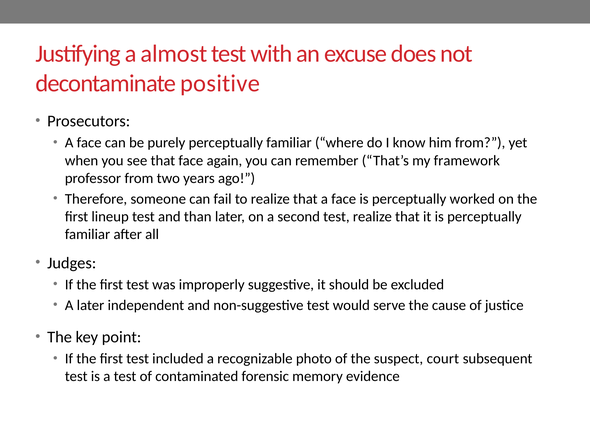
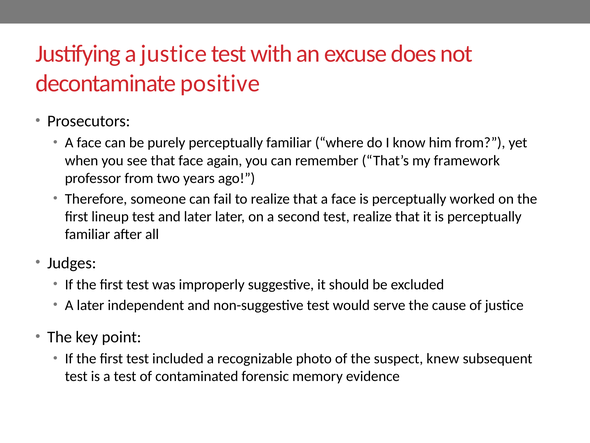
a almost: almost -> justice (174, 54)
and than: than -> later (198, 216)
court: court -> knew (443, 358)
